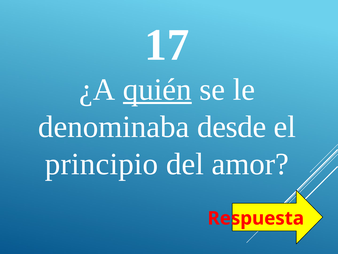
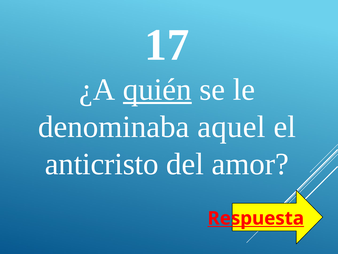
desde: desde -> aquel (231, 127)
principio: principio -> anticristo (102, 164)
Respuesta underline: none -> present (256, 218)
